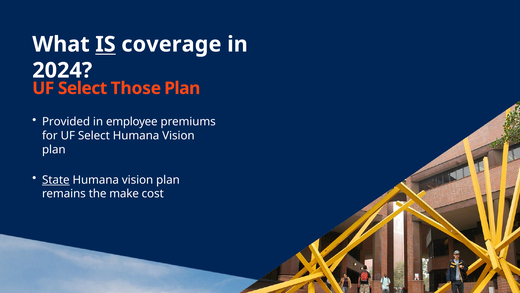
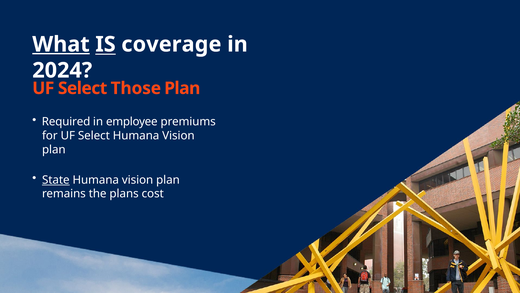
What underline: none -> present (61, 44)
Provided: Provided -> Required (66, 122)
make: make -> plans (124, 193)
